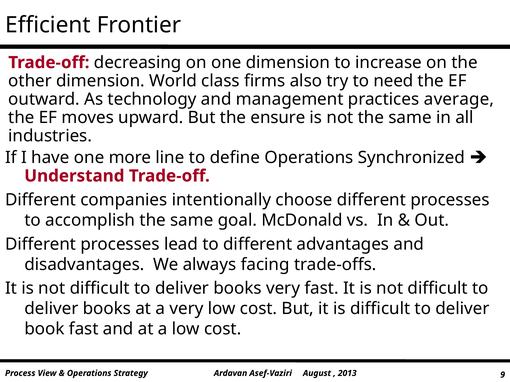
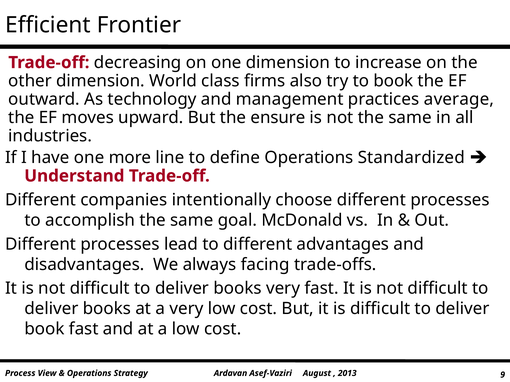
to need: need -> book (393, 81)
Synchronized: Synchronized -> Standardized (411, 158)
